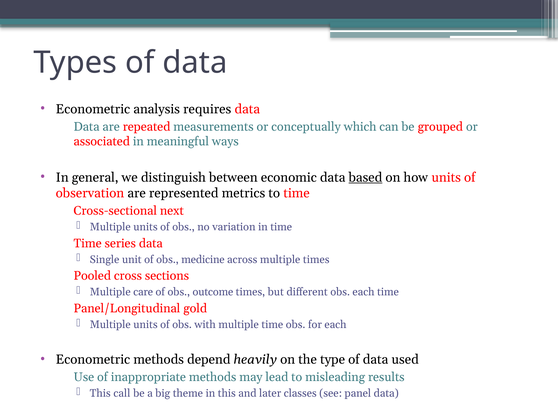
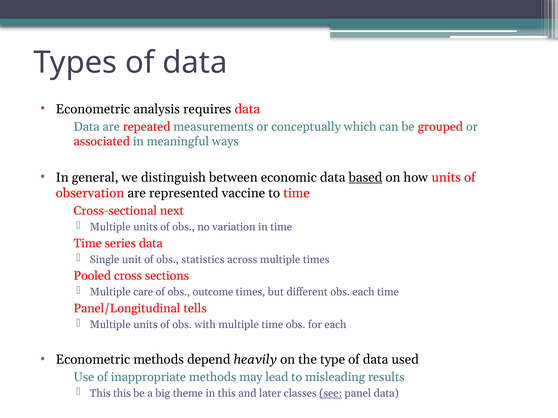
metrics: metrics -> vaccine (243, 193)
medicine: medicine -> statistics (203, 260)
gold: gold -> tells (195, 309)
This call: call -> this (122, 394)
see underline: none -> present (331, 394)
